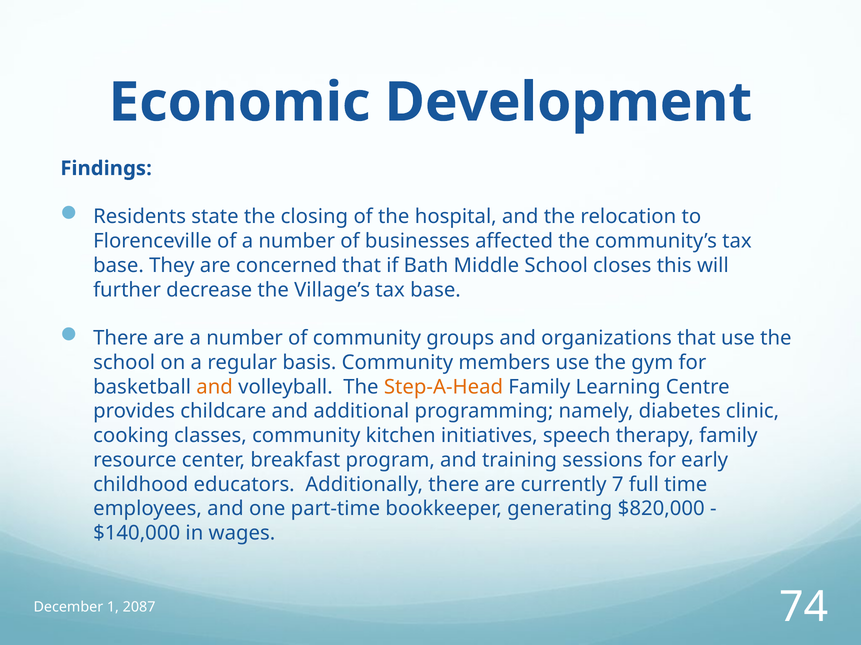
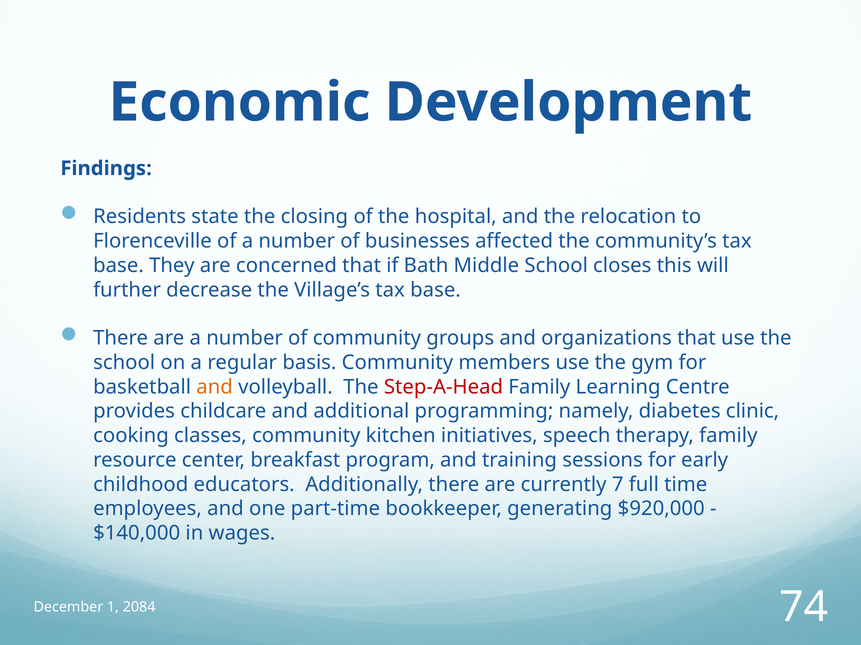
Step-A-Head colour: orange -> red (443, 387)
$820,000: $820,000 -> $920,000 (661, 509)
2087: 2087 -> 2084 (139, 608)
